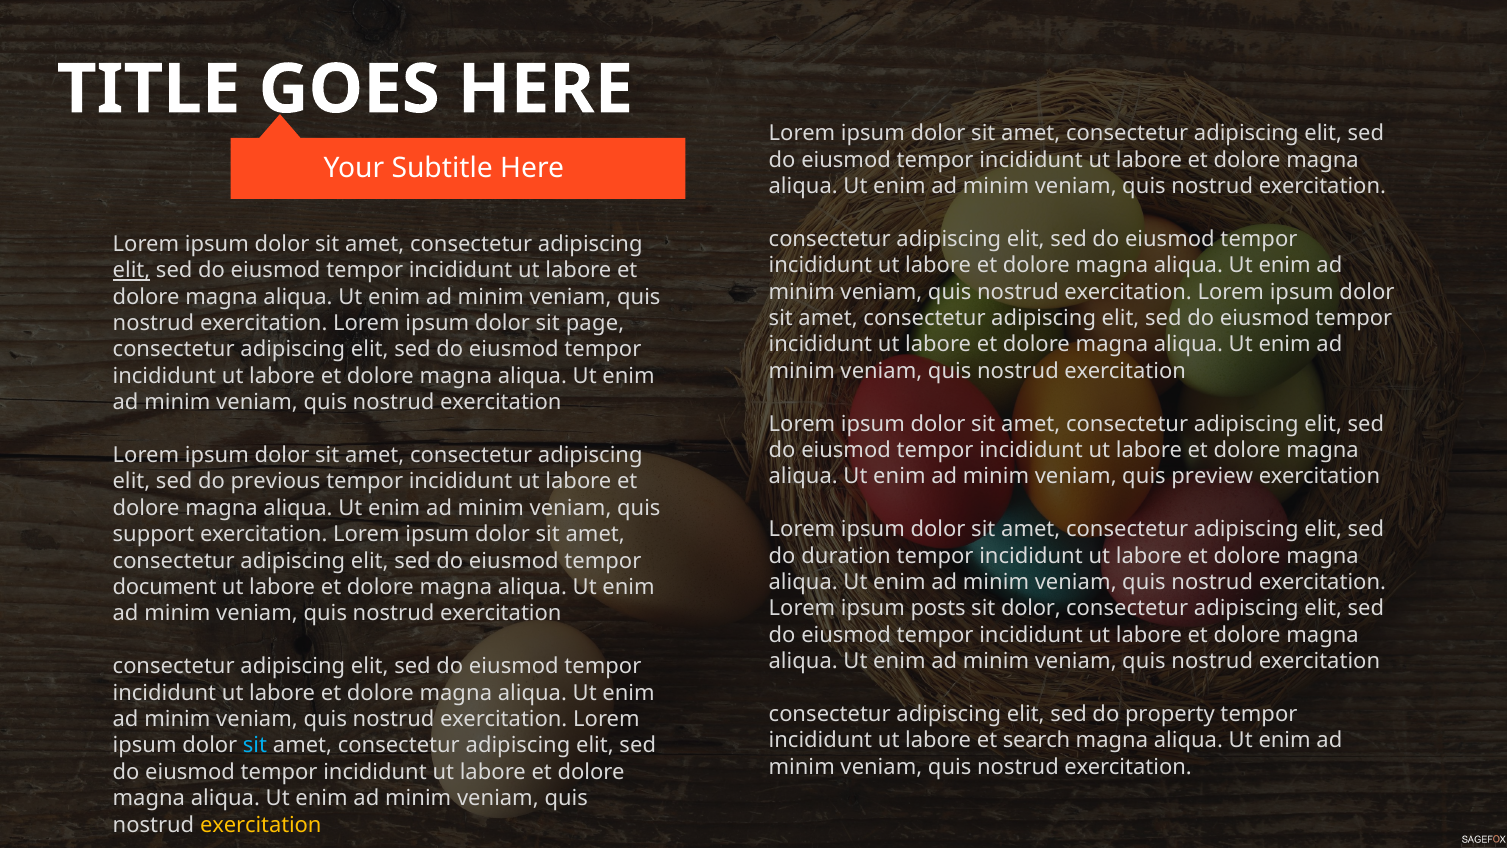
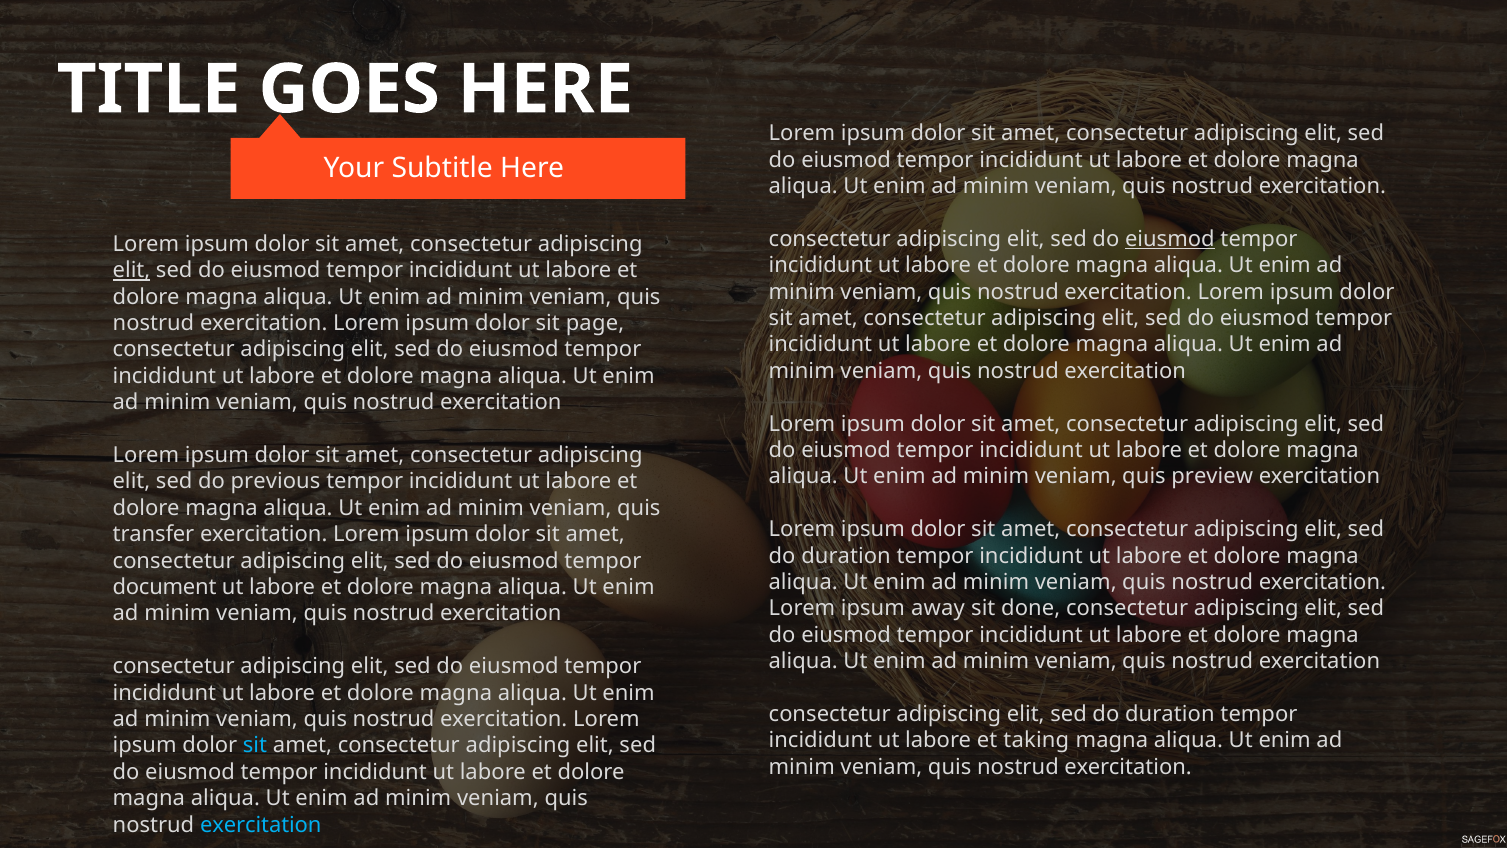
eiusmod underline: none -> present (1170, 239)
support: support -> transfer (154, 534)
posts: posts -> away (938, 608)
sit dolor: dolor -> done (1031, 608)
property: property -> duration (1170, 714)
search: search -> taking (1036, 740)
exercitation colour: yellow -> light blue (261, 824)
